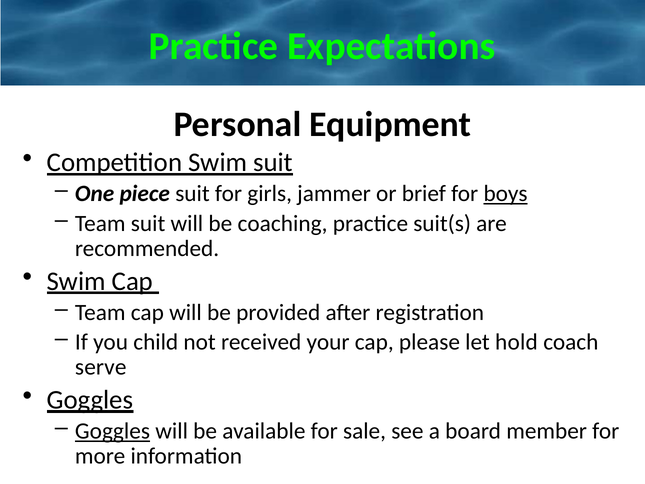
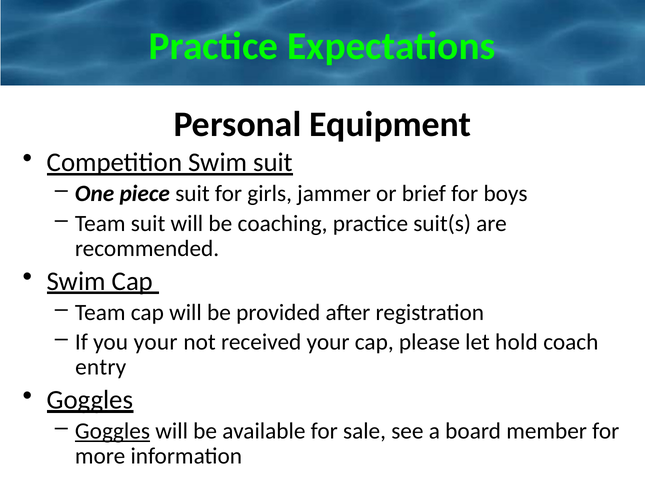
boys underline: present -> none (506, 194)
you child: child -> your (156, 342)
serve: serve -> entry (101, 367)
